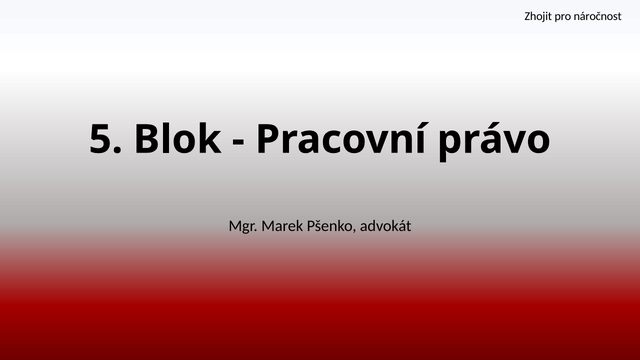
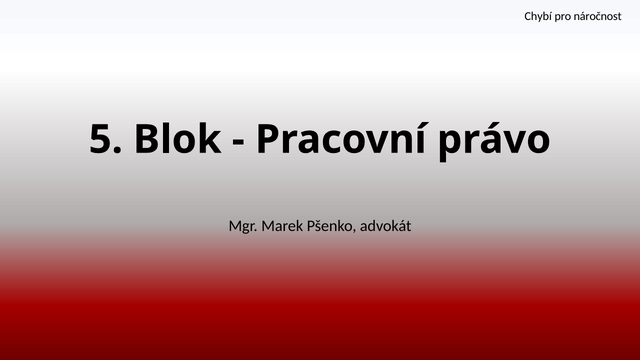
Zhojit: Zhojit -> Chybí (538, 16)
